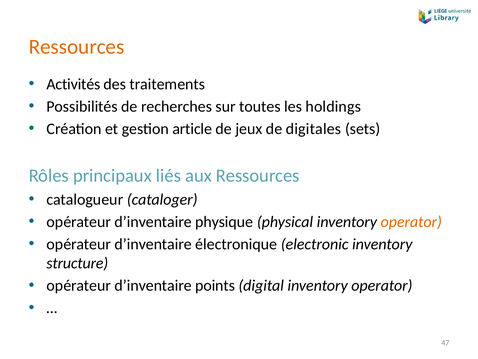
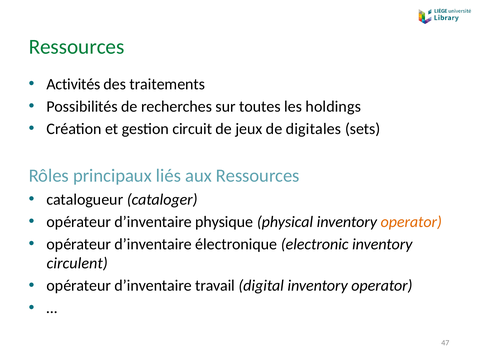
Ressources colour: orange -> green (77, 47)
article: article -> circuit (192, 129)
structure: structure -> circulent (77, 263)
points: points -> travail (215, 285)
